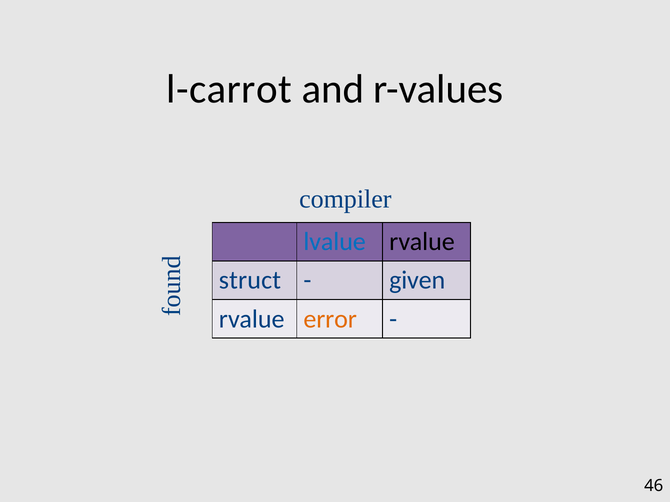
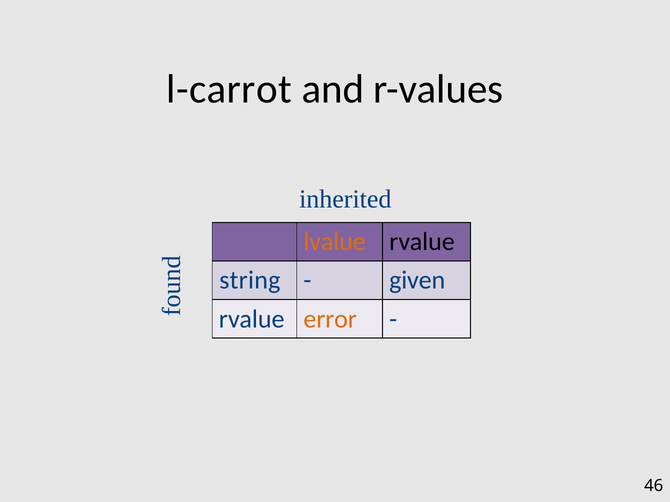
compiler: compiler -> inherited (345, 199)
lvalue colour: blue -> orange (335, 242)
struct: struct -> string (250, 281)
